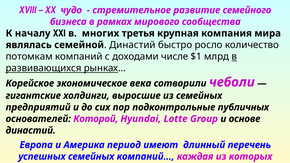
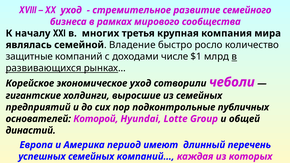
XX чудо: чудо -> уход (71, 10)
Династий: Династий -> Владение (132, 45)
потомкам: потомкам -> защитные (29, 57)
экономическое века: века -> уход (140, 83)
основе: основе -> общей (244, 119)
